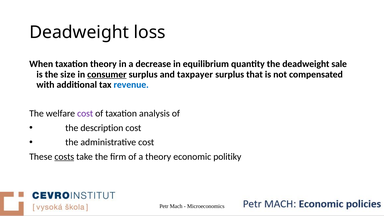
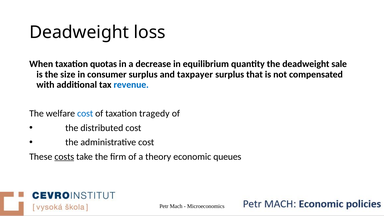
taxation theory: theory -> quotas (103, 64)
consumer underline: present -> none (107, 74)
cost colour: purple -> blue (85, 114)
analysis: analysis -> tragedy (154, 114)
description: description -> distributed (102, 128)
politiky: politiky -> queues (227, 157)
